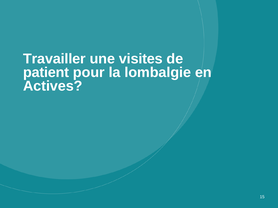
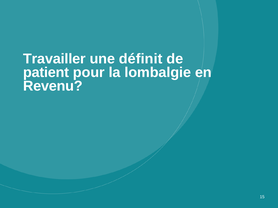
visites: visites -> définit (141, 59)
Actives: Actives -> Revenu (53, 86)
